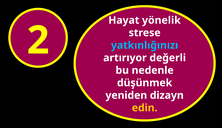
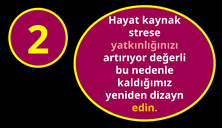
yönelik: yönelik -> kaynak (161, 20)
yatkınlığınızı colour: light blue -> pink (145, 45)
düşünmek: düşünmek -> kaldığımız (145, 83)
